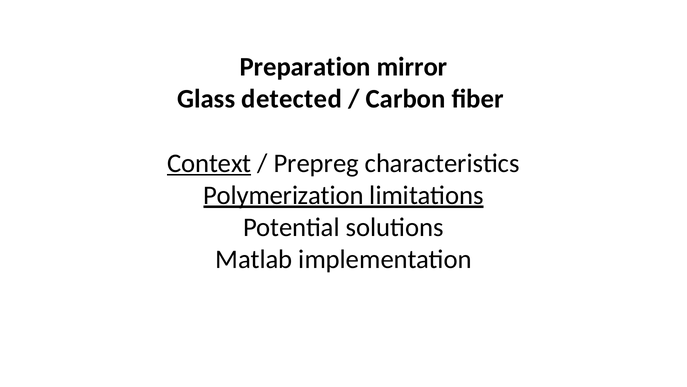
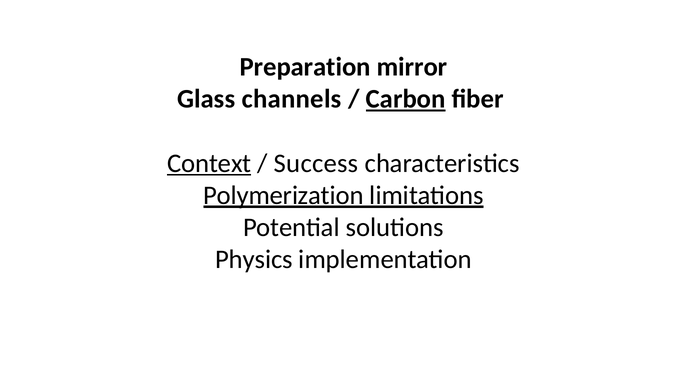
detected: detected -> channels (292, 99)
Carbon underline: none -> present (406, 99)
Prepreg: Prepreg -> Success (316, 163)
Matlab: Matlab -> Physics (254, 259)
